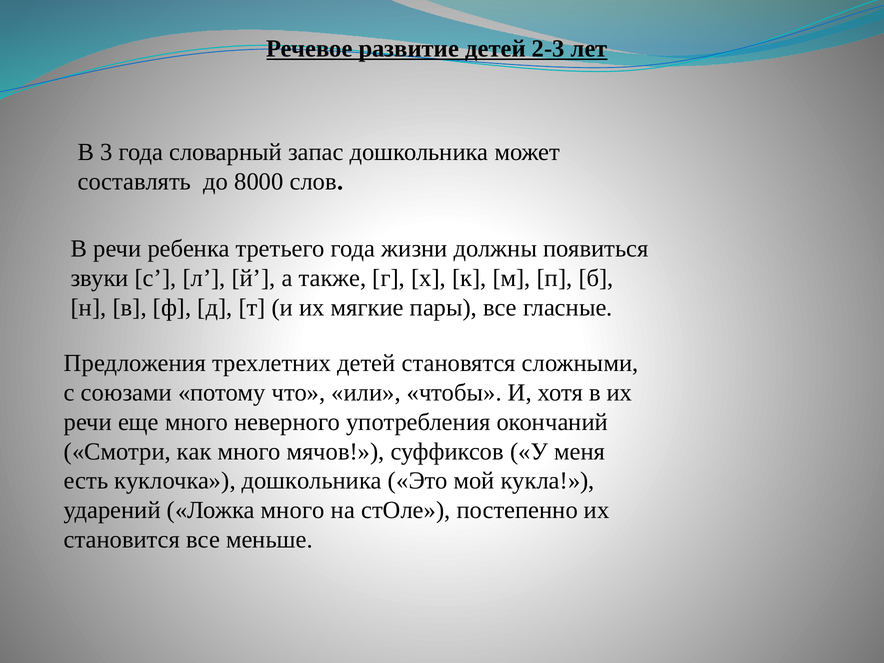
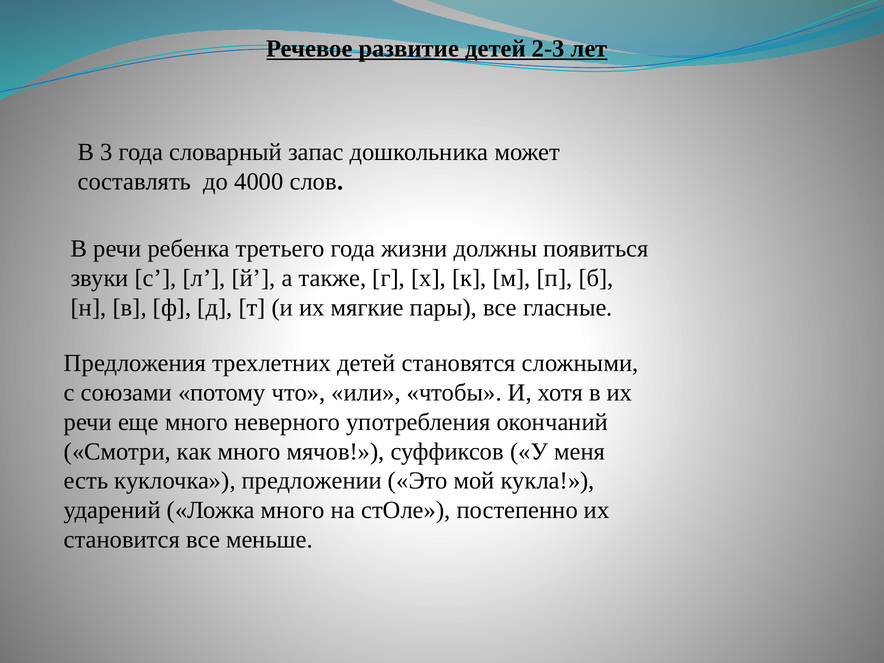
8000: 8000 -> 4000 (259, 181)
куклочка дошкольника: дошкольника -> предложении (312, 481)
